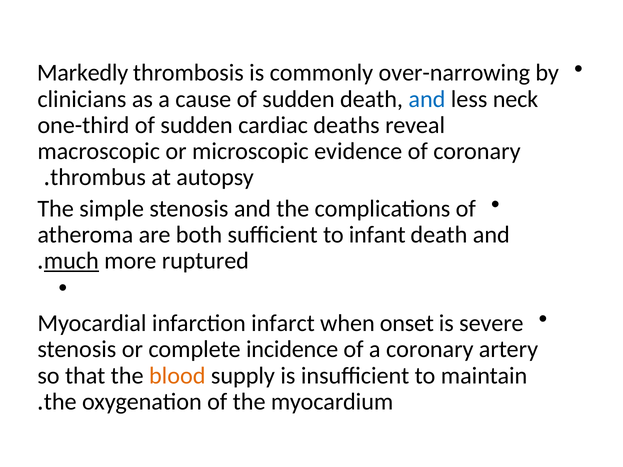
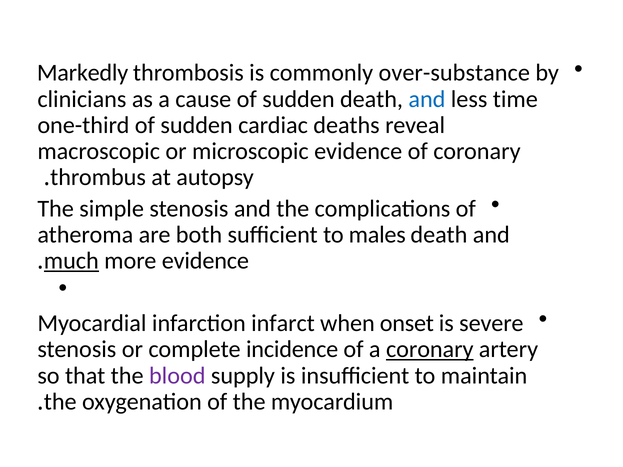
over-narrowing: over-narrowing -> over-substance (454, 73)
neck: neck -> time (515, 99)
infant: infant -> males (377, 235)
more ruptured: ruptured -> evidence (205, 261)
coronary underline: none -> present (430, 350)
blood colour: orange -> purple (177, 376)
